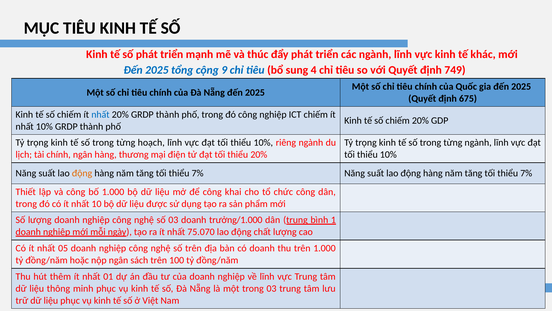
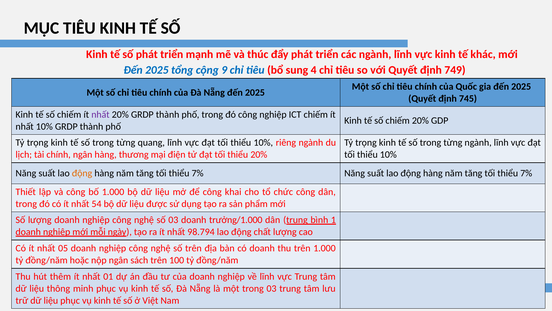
675: 675 -> 745 (468, 98)
nhất colour: blue -> purple (100, 114)
hoạch: hoạch -> quang (151, 142)
10: 10 -> 54 (97, 204)
75.070: 75.070 -> 98.794 (201, 232)
